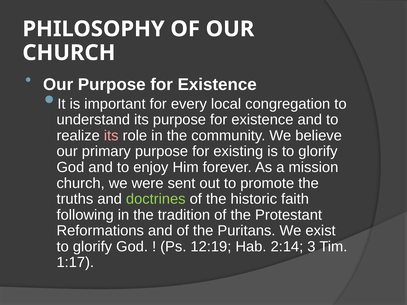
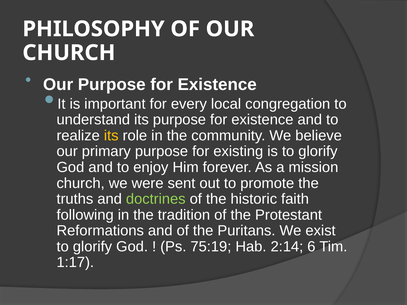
its colour: pink -> yellow (111, 136)
12:19: 12:19 -> 75:19 (211, 247)
3: 3 -> 6 (311, 247)
